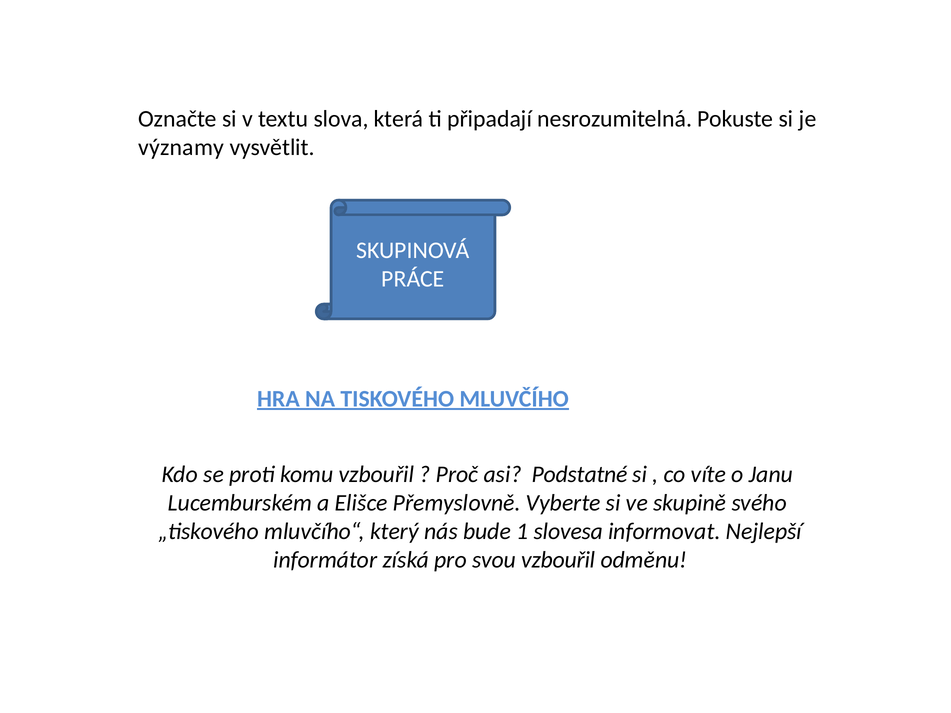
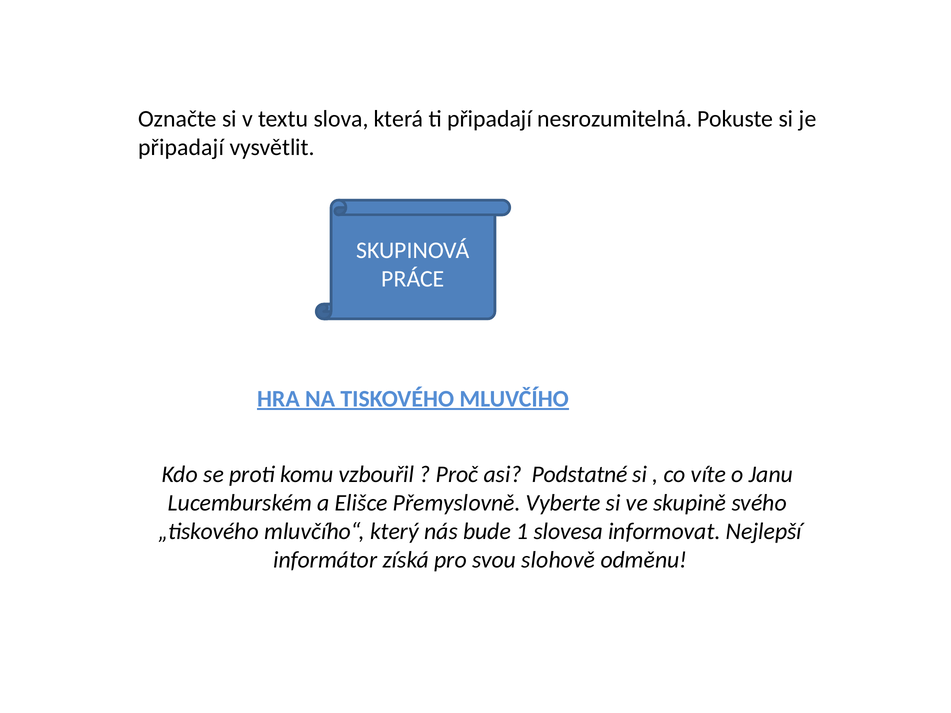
významy: významy -> připadají (181, 147)
svou vzbouřil: vzbouřil -> slohově (558, 560)
